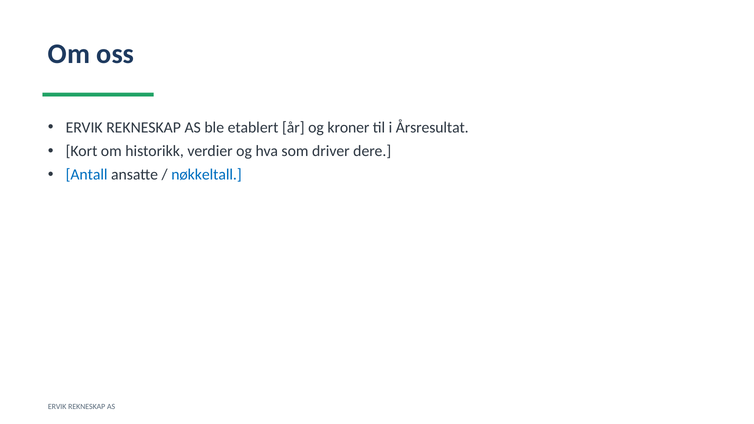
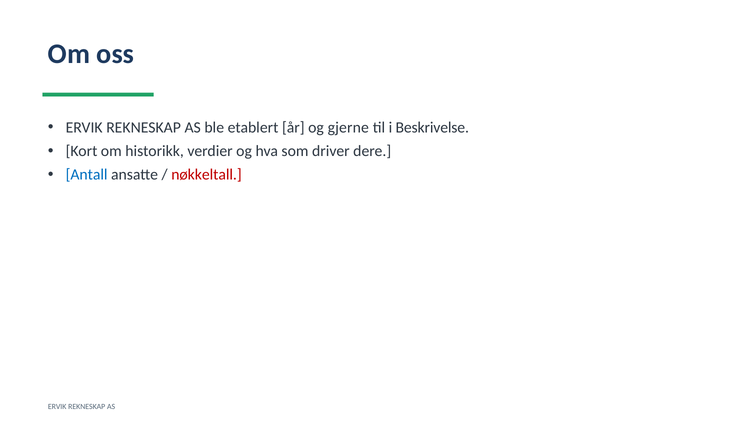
kroner: kroner -> gjerne (348, 128)
Årsresultat: Årsresultat -> Beskrivelse (432, 128)
nøkkeltall colour: blue -> red (206, 175)
